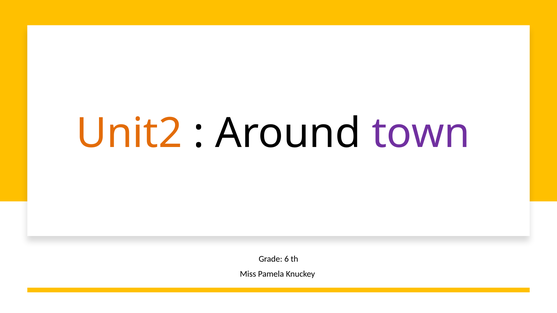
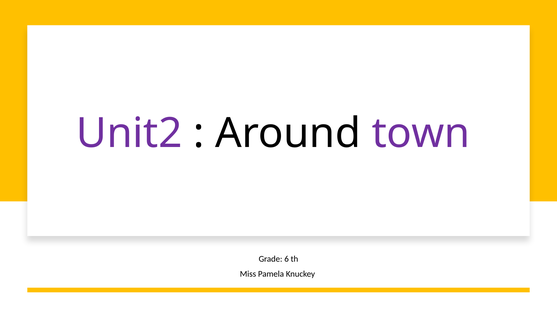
Unit2 colour: orange -> purple (129, 134)
